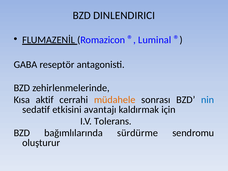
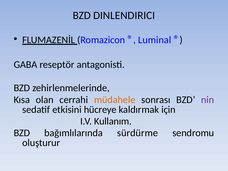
aktif: aktif -> olan (45, 100)
nin colour: blue -> purple (208, 100)
avantajı: avantajı -> hücreye (100, 110)
Tolerans: Tolerans -> Kullanım (113, 121)
